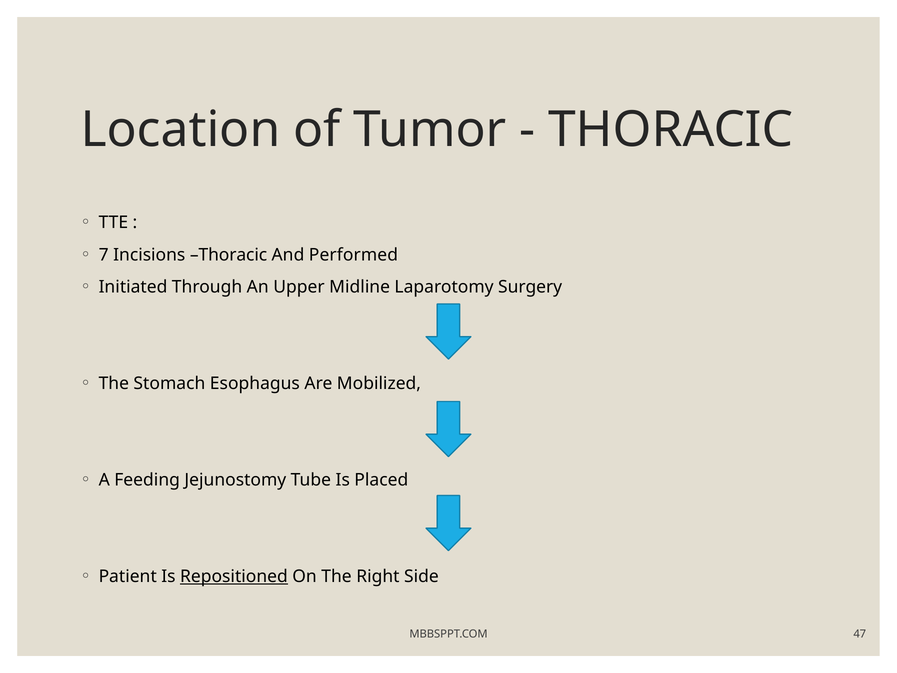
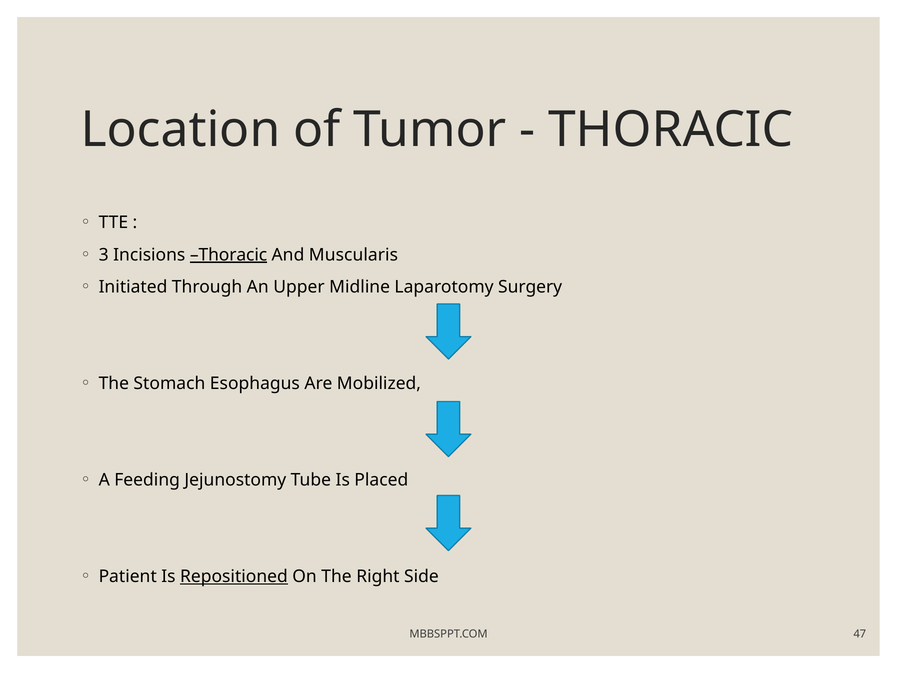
7: 7 -> 3 (104, 255)
Thoracic underline: none -> present (229, 255)
Performed: Performed -> Muscularis (353, 255)
